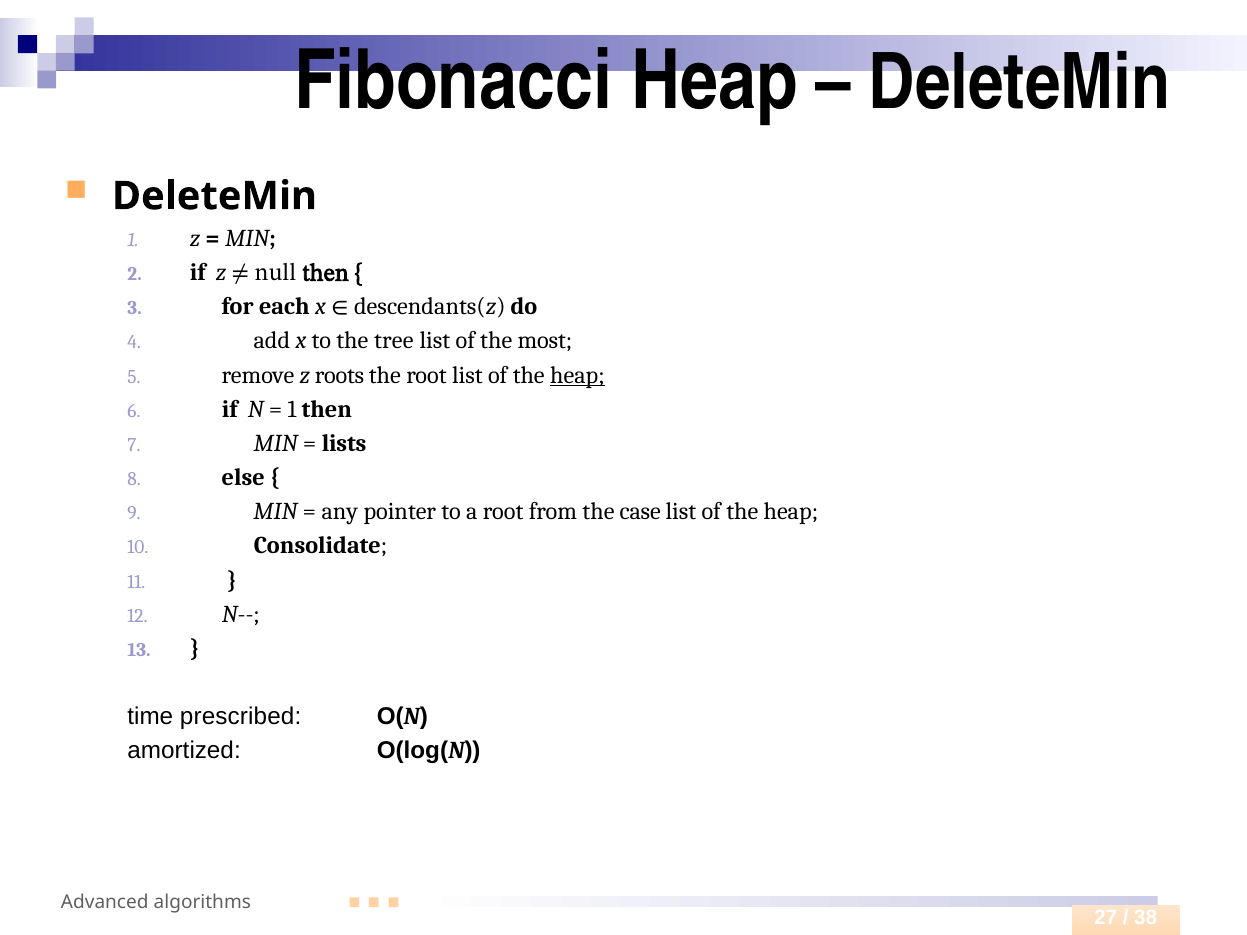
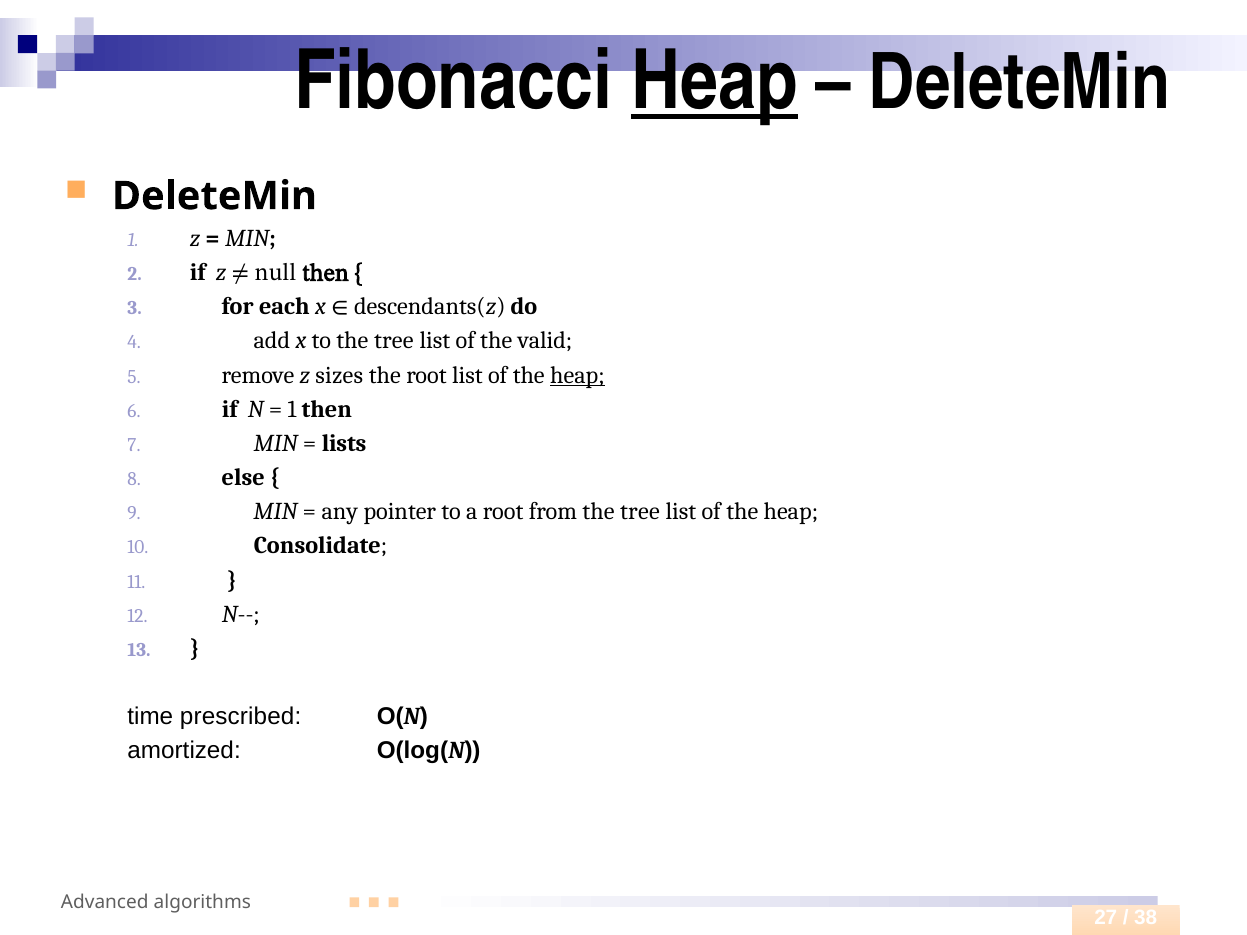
Heap underline: none -> present (715, 81)
most: most -> valid (545, 341)
roots: roots -> sizes (339, 375)
from the case: case -> tree (640, 512)
